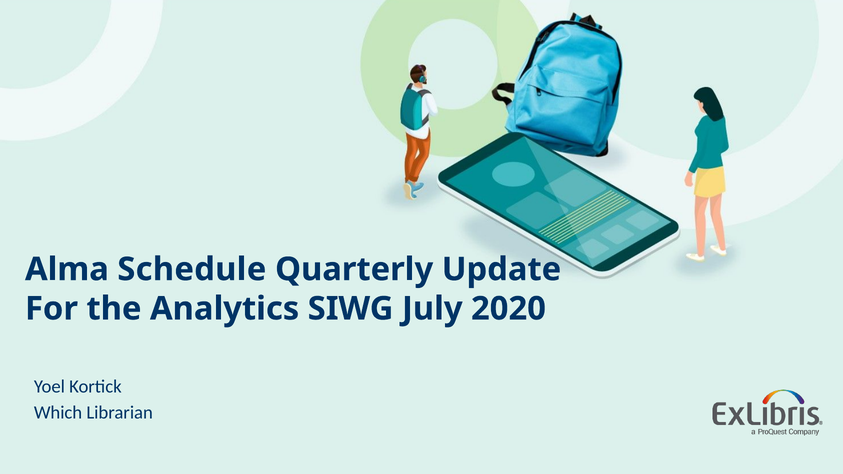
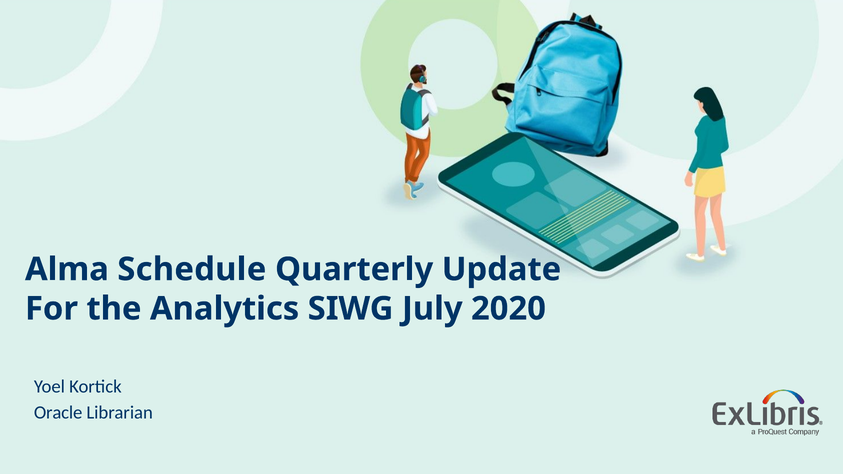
Which: Which -> Oracle (58, 413)
